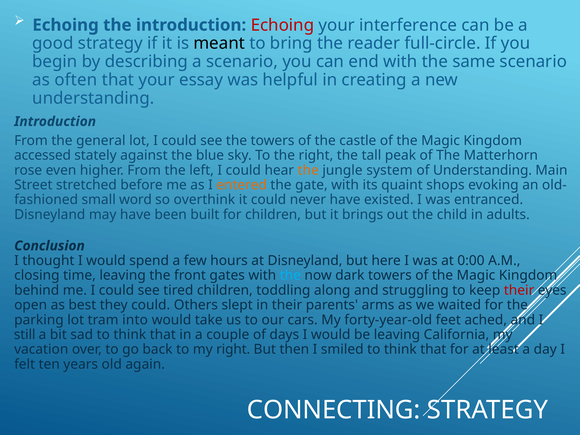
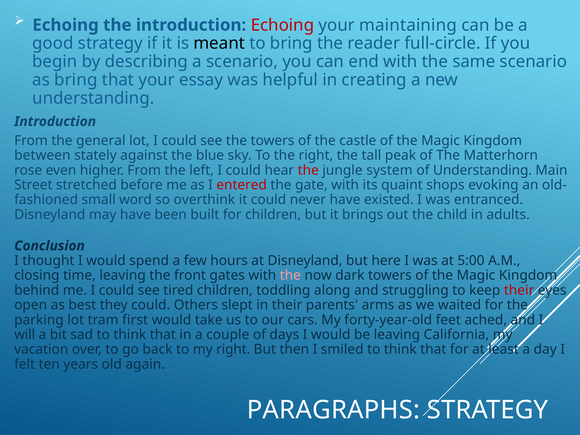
interference: interference -> maintaining (408, 25)
as often: often -> bring (76, 80)
accessed: accessed -> between (42, 155)
the colour: orange -> red (308, 170)
entered colour: orange -> red (242, 185)
0:00: 0:00 -> 5:00 (471, 261)
the colour: light blue -> pink (290, 275)
into: into -> first (135, 320)
still: still -> will (25, 335)
CONNECTING: CONNECTING -> PARAGRAPHS (334, 410)
